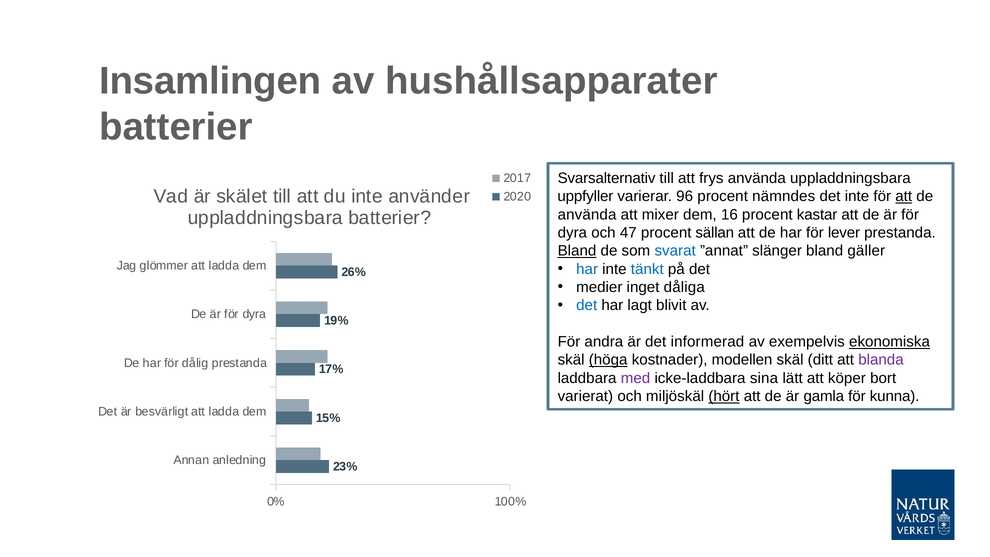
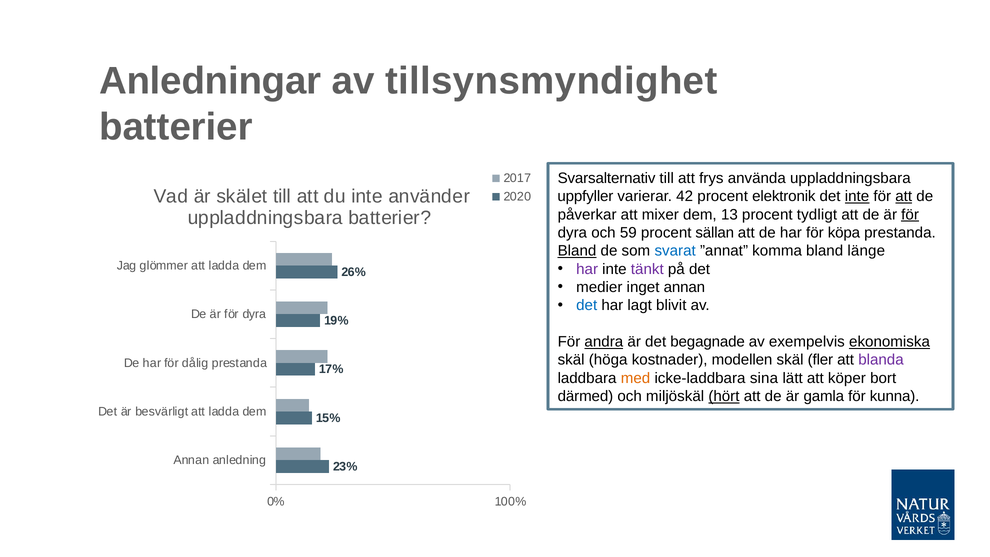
Insamlingen: Insamlingen -> Anledningar (210, 81)
hushållsapparater: hushållsapparater -> tillsynsmyndighet (551, 81)
96: 96 -> 42 (685, 196)
nämndes: nämndes -> elektronik (784, 196)
inte underline: none -> present (857, 196)
använda: använda -> påverkar (587, 215)
16: 16 -> 13 (729, 215)
kastar: kastar -> tydligt (817, 215)
för underline: none -> present (910, 215)
47: 47 -> 59 (628, 233)
lever: lever -> köpa (844, 233)
slänger: slänger -> komma (777, 251)
gäller: gäller -> länge (866, 251)
har colour: blue -> purple (587, 269)
tänkt colour: blue -> purple (647, 269)
inget dåliga: dåliga -> annan (684, 287)
andra underline: none -> present (604, 342)
informerad: informerad -> begagnade (708, 342)
höga underline: present -> none (608, 360)
ditt: ditt -> fler (820, 360)
med colour: purple -> orange (636, 378)
varierat: varierat -> därmed (585, 396)
